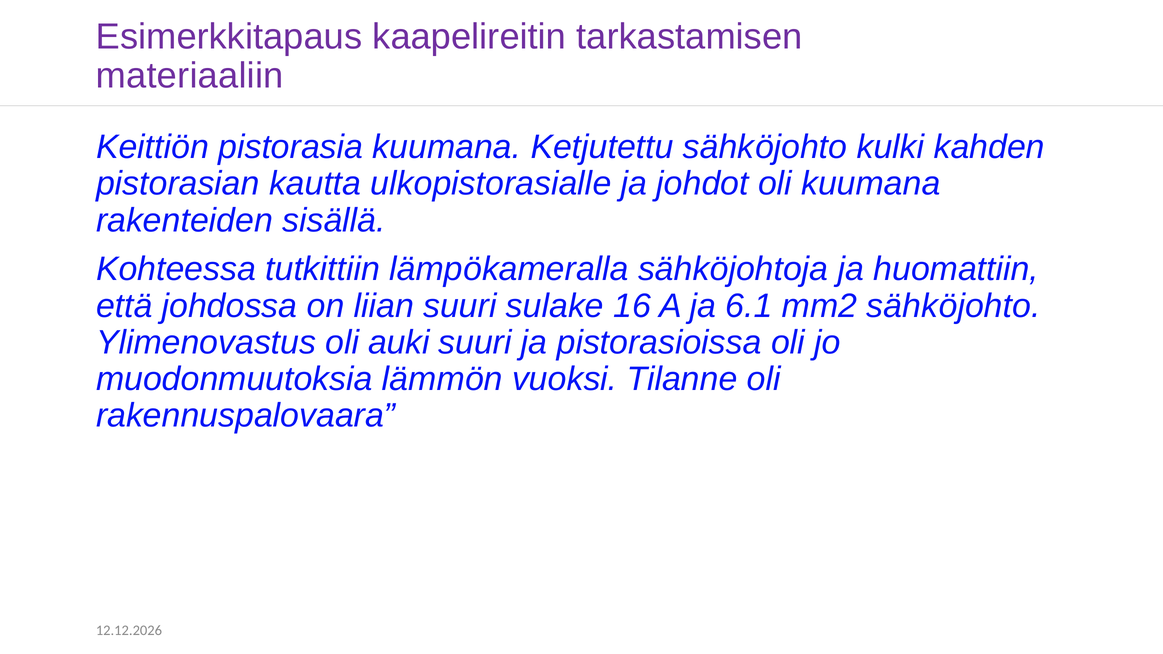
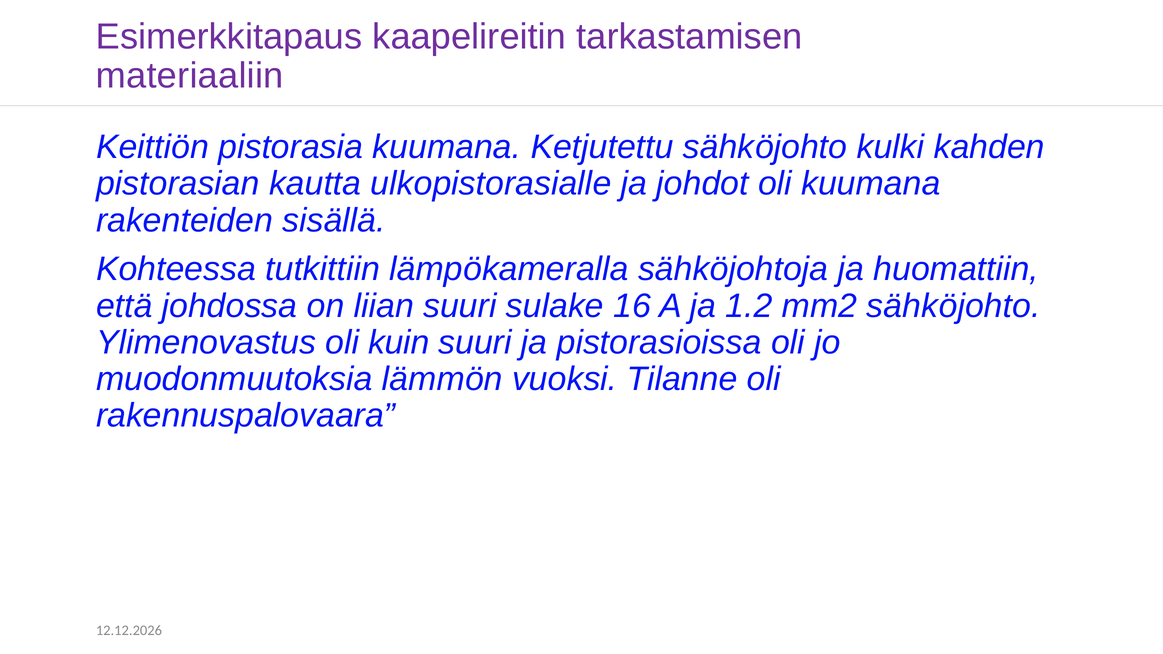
6.1: 6.1 -> 1.2 (749, 306)
auki: auki -> kuin (399, 343)
